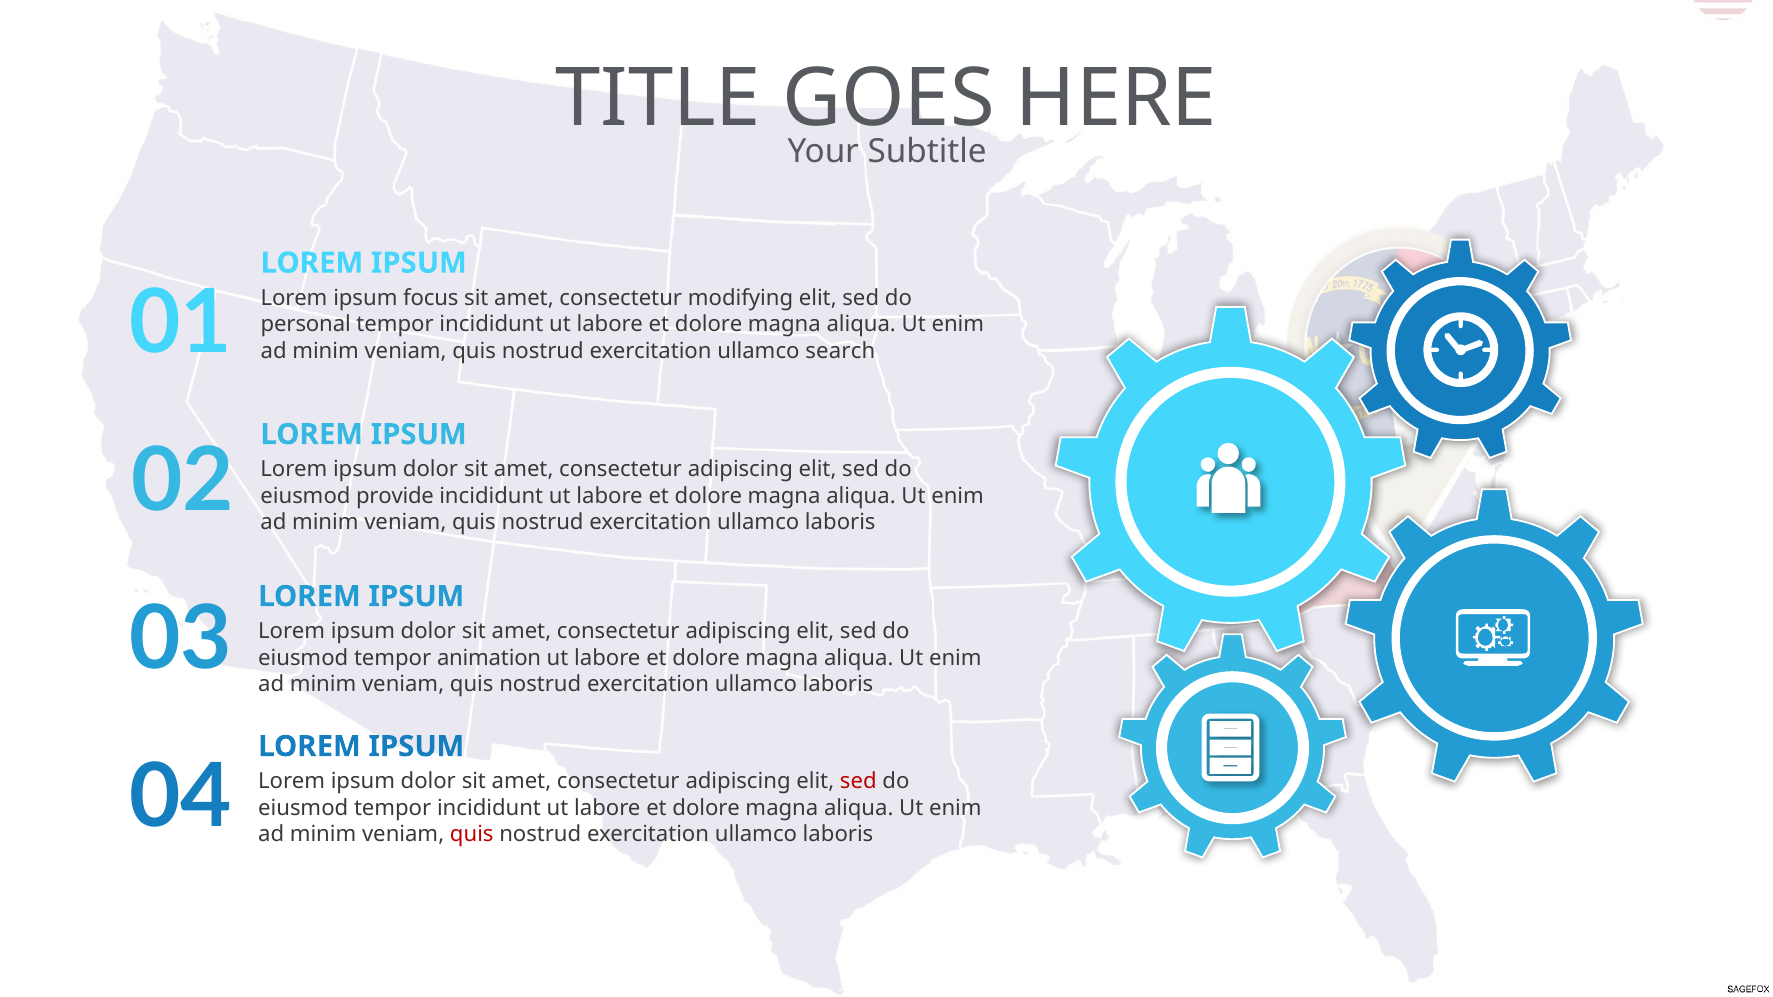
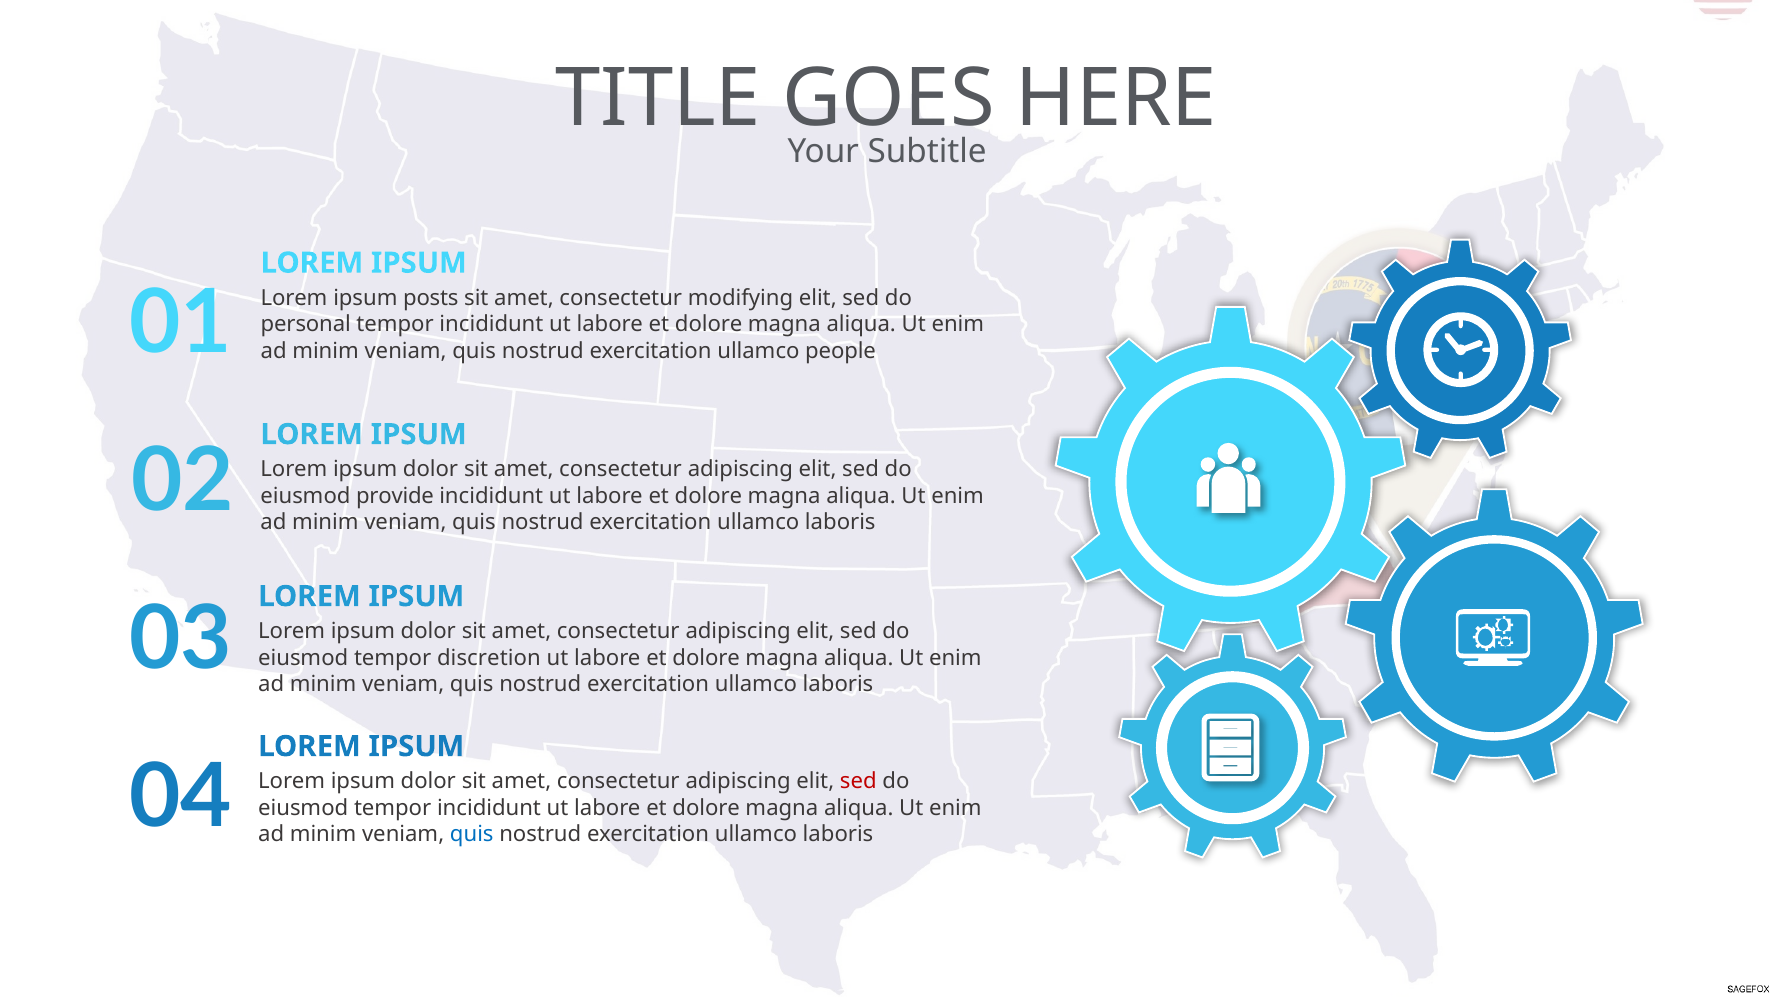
focus: focus -> posts (431, 298)
search: search -> people (841, 351)
animation: animation -> discretion (489, 658)
quis colour: red -> blue (472, 835)
